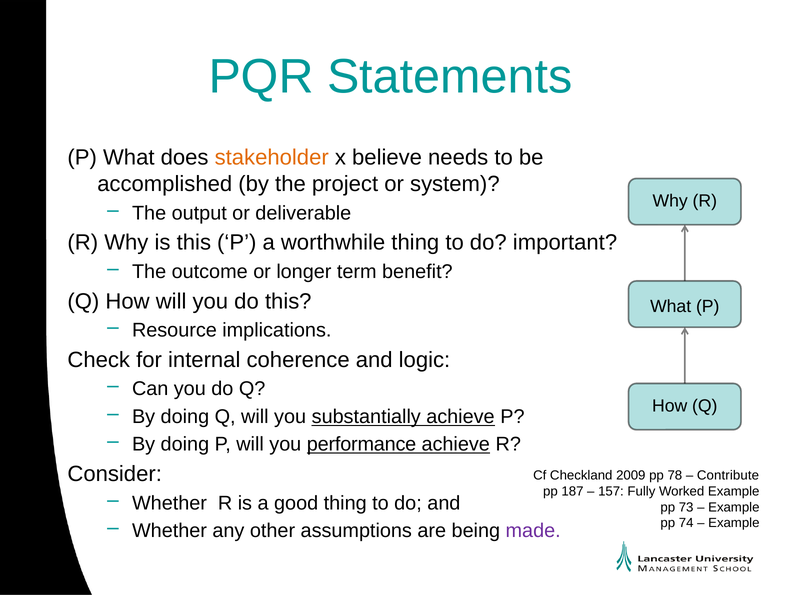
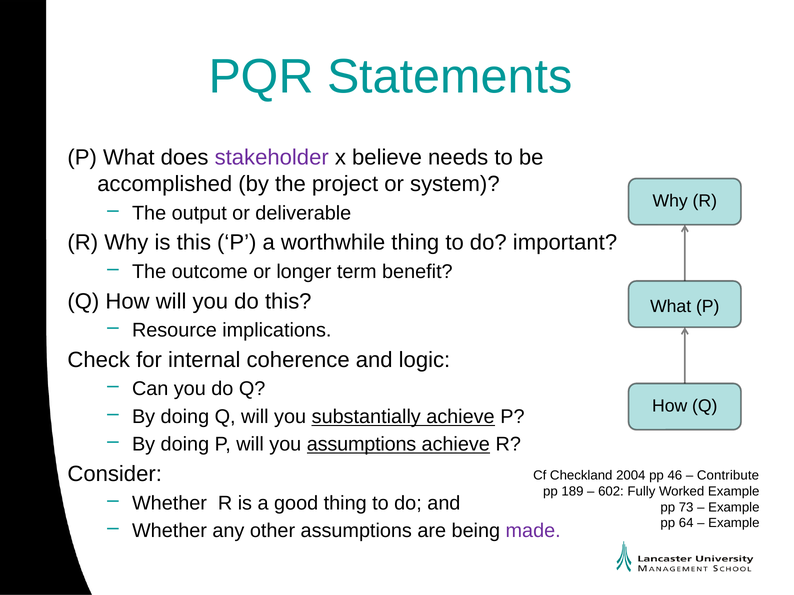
stakeholder colour: orange -> purple (272, 158)
you performance: performance -> assumptions (362, 445)
2009: 2009 -> 2004 (631, 476)
78: 78 -> 46 (675, 476)
187: 187 -> 189 (572, 492)
157: 157 -> 602 (611, 492)
74: 74 -> 64 (686, 524)
